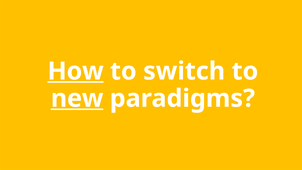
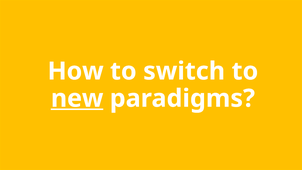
How underline: present -> none (76, 71)
